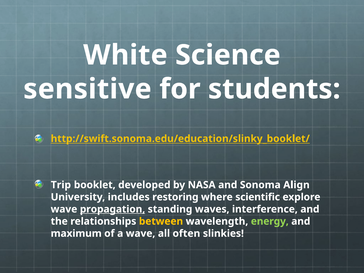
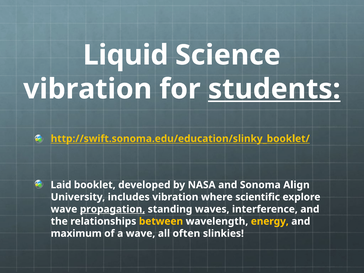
White: White -> Liquid (126, 55)
sensitive: sensitive -> vibration (88, 89)
students underline: none -> present (274, 89)
Trip: Trip -> Laid (61, 185)
includes restoring: restoring -> vibration (175, 197)
energy colour: light green -> yellow (270, 221)
